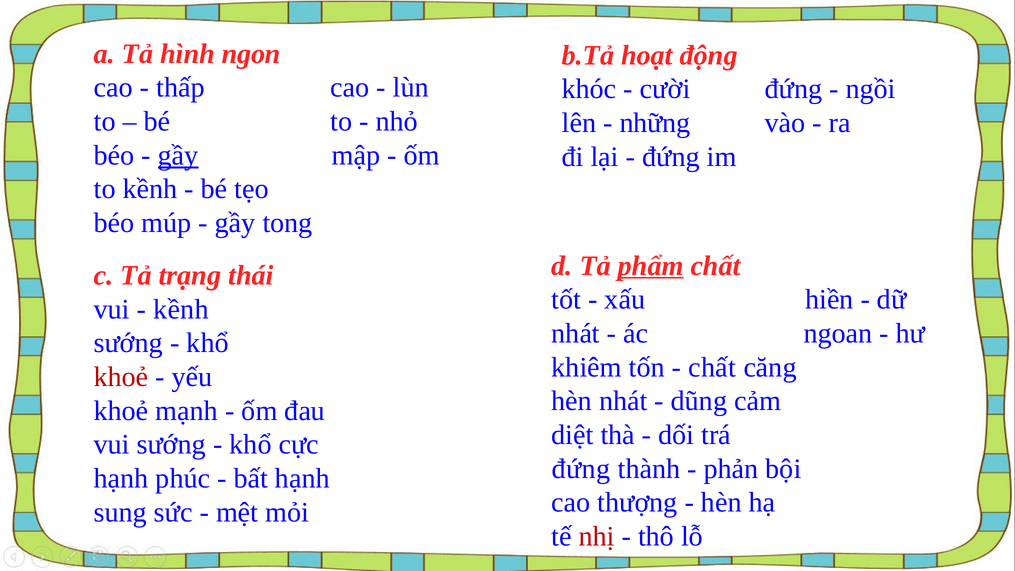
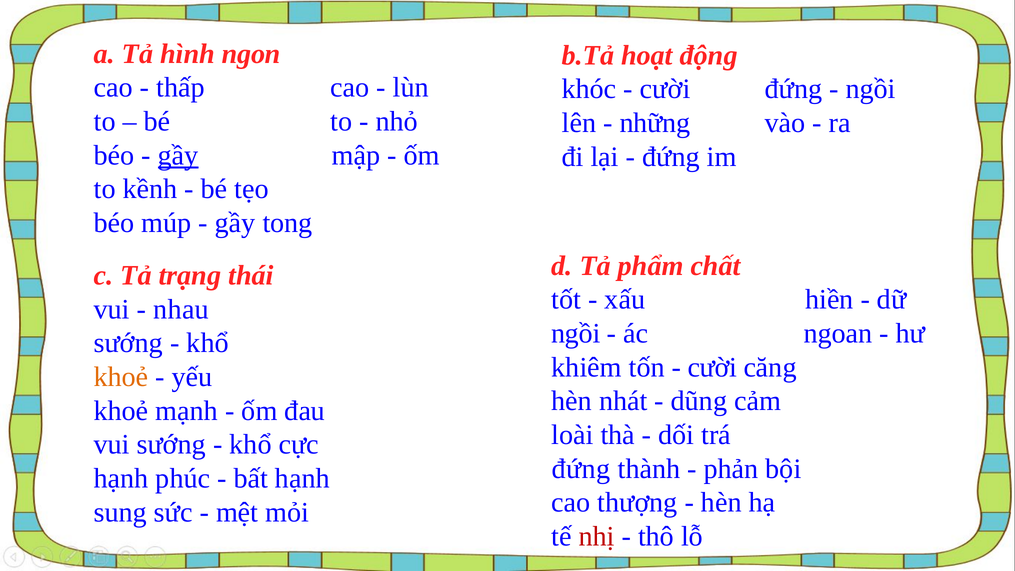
phẩm underline: present -> none (651, 266)
kềnh: kềnh -> nhau (181, 309)
nhát: nhát -> ngồi (576, 333)
chất: chất -> cười (712, 367)
khoẻ colour: red -> orange (121, 377)
diệt: diệt -> loài (572, 435)
